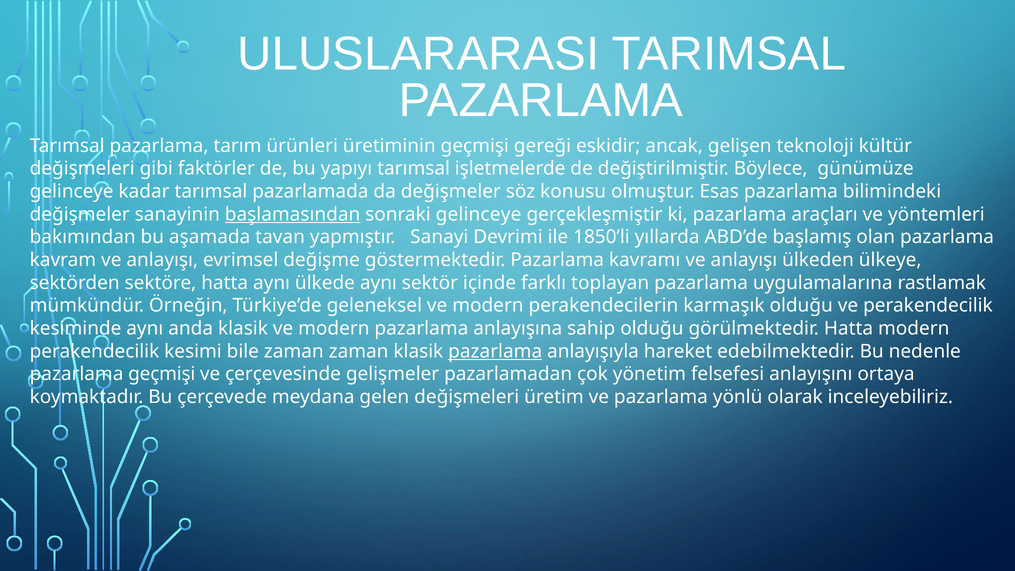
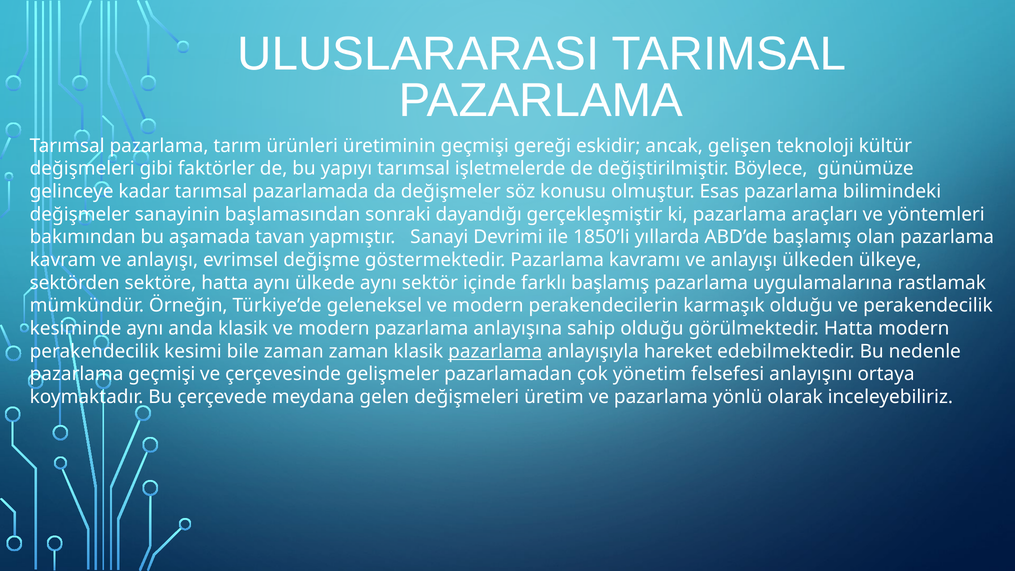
başlamasından underline: present -> none (293, 214)
sonraki gelinceye: gelinceye -> dayandığı (479, 214)
farklı toplayan: toplayan -> başlamış (610, 283)
